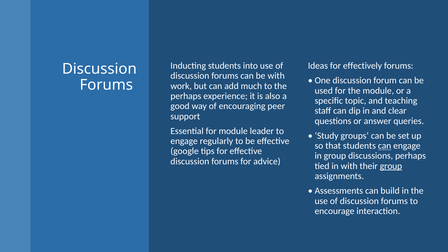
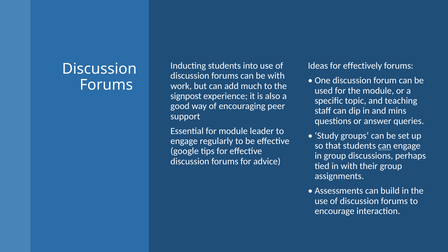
perhaps: perhaps -> signpost (186, 96)
clear: clear -> mins (397, 111)
group underline: present -> none (391, 166)
